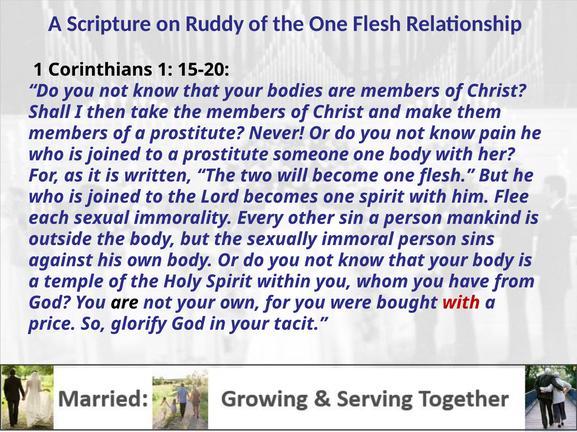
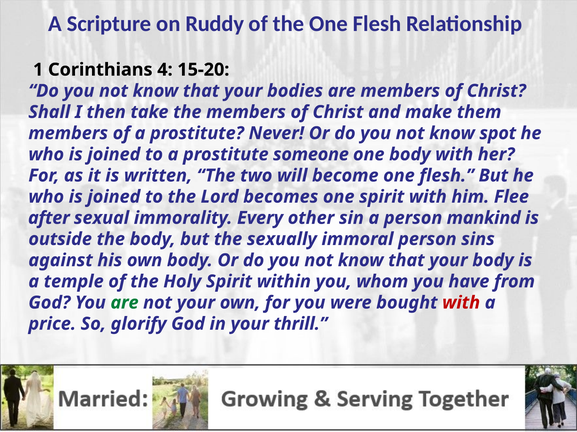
Corinthians 1: 1 -> 4 (165, 70)
pain: pain -> spot (498, 133)
each: each -> after (49, 218)
are colour: black -> green (125, 303)
tacit: tacit -> thrill (301, 324)
